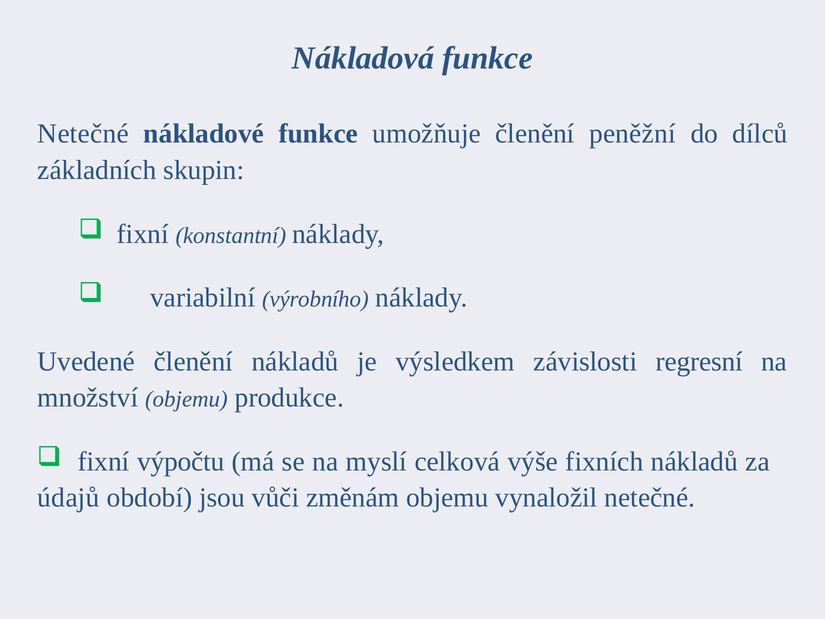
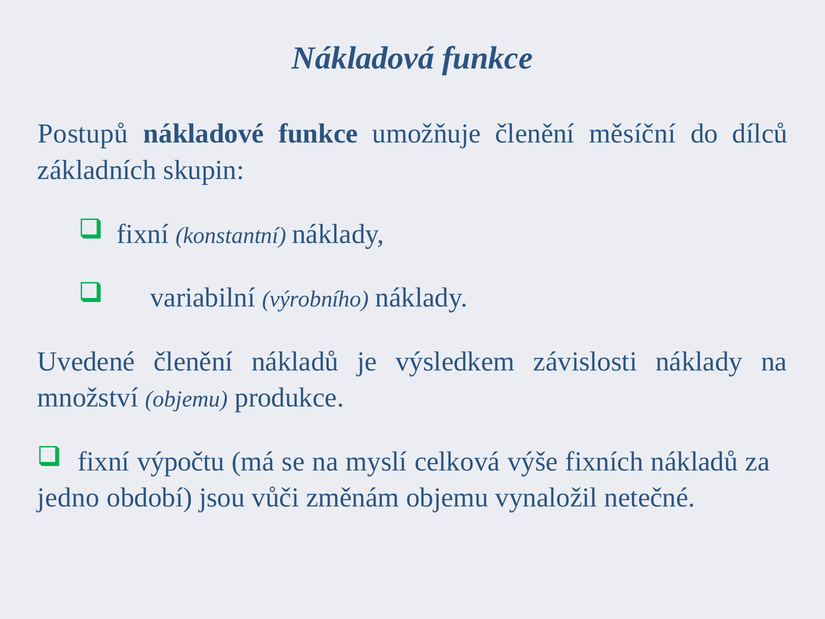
Netečné: Netečné -> Postupů (83, 134)
peněžní: peněžní -> měsíční (633, 134)
závislosti regresní: regresní -> náklady (699, 361)
údajů: údajů -> jedno (69, 498)
